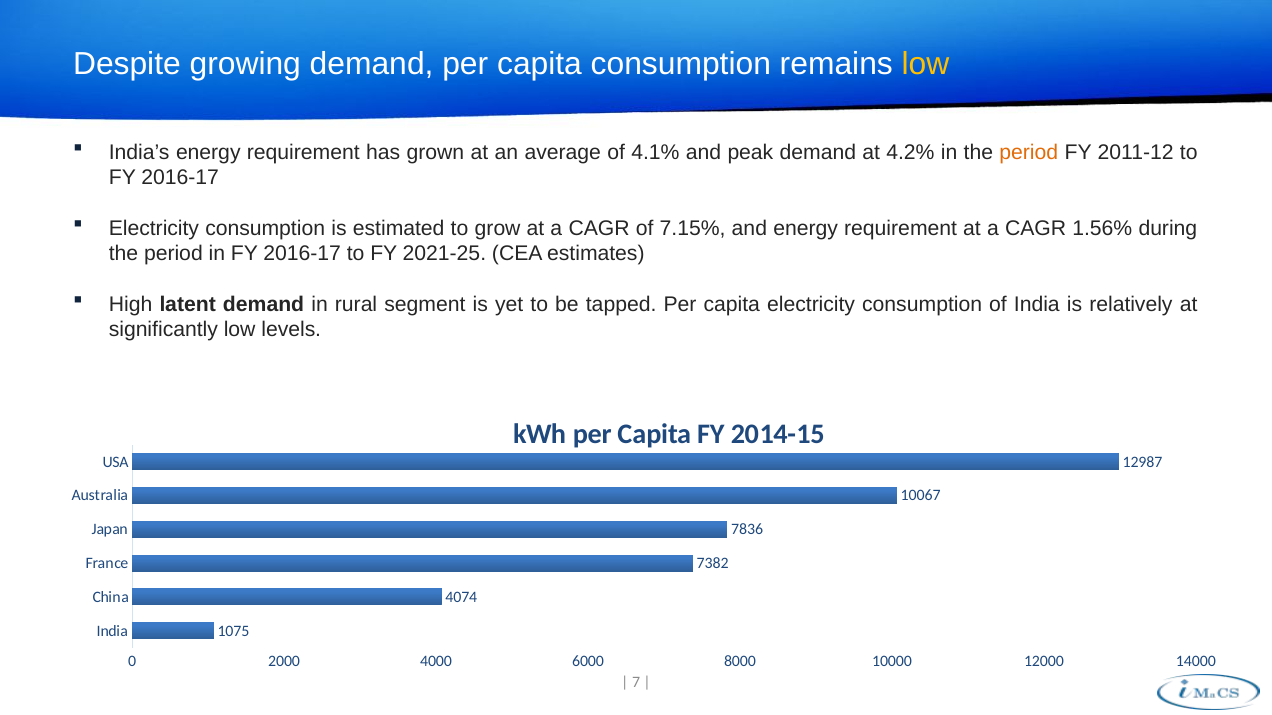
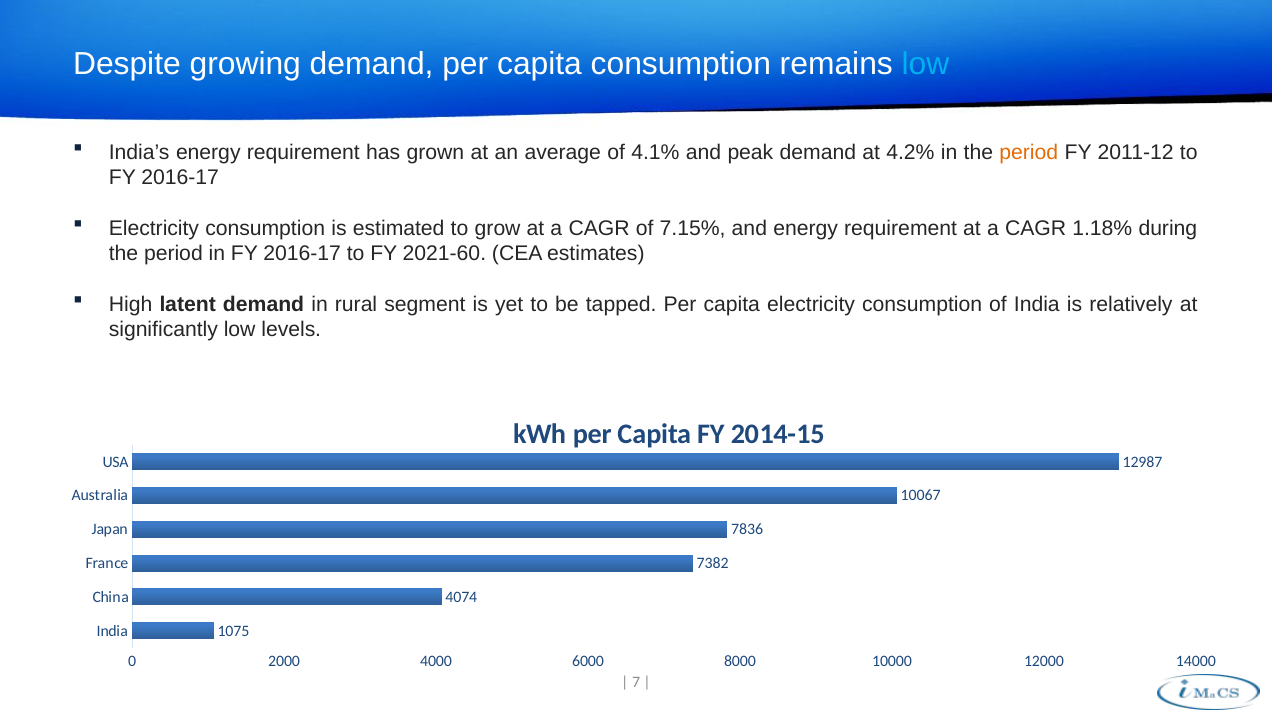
low colour: yellow -> light blue (925, 64)
1.56%: 1.56% -> 1.18% (1102, 229)
2021-25: 2021-25 -> 2021-60 (444, 254)
